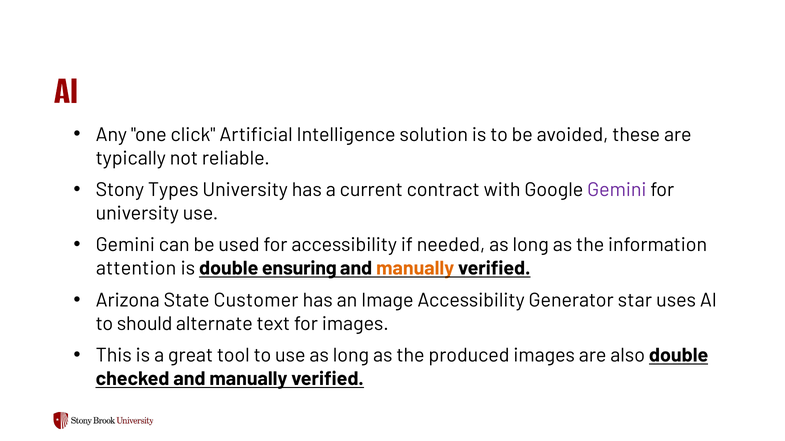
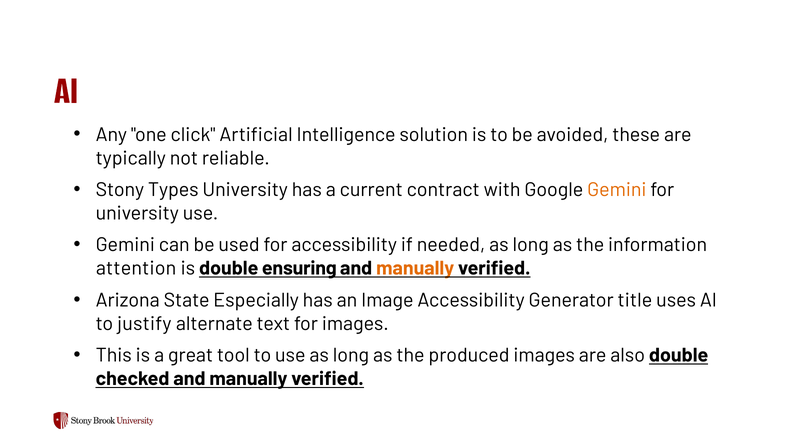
Gemini colour: purple -> orange (617, 190)
Customer: Customer -> Especially (256, 301)
star: star -> title (635, 301)
should: should -> justify (144, 324)
